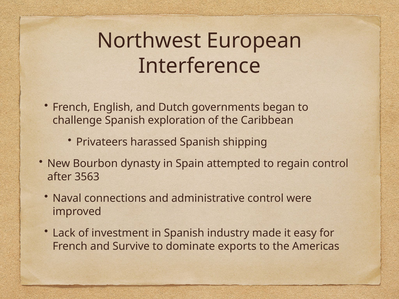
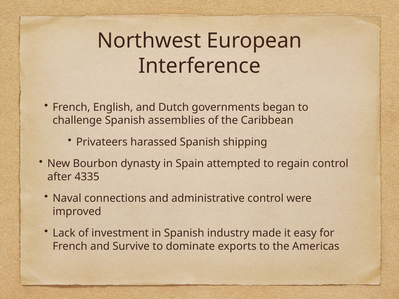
exploration: exploration -> assemblies (177, 120)
3563: 3563 -> 4335 (87, 177)
